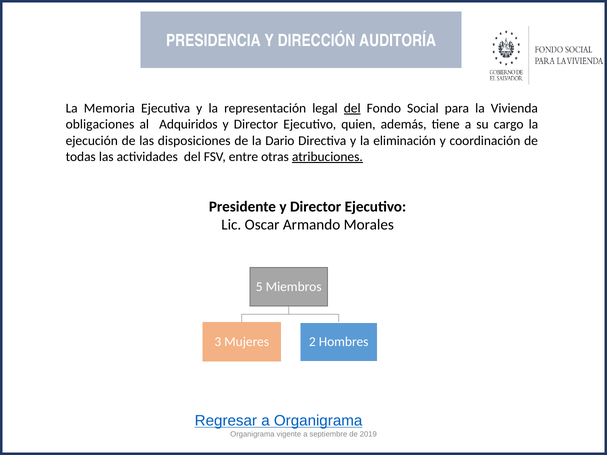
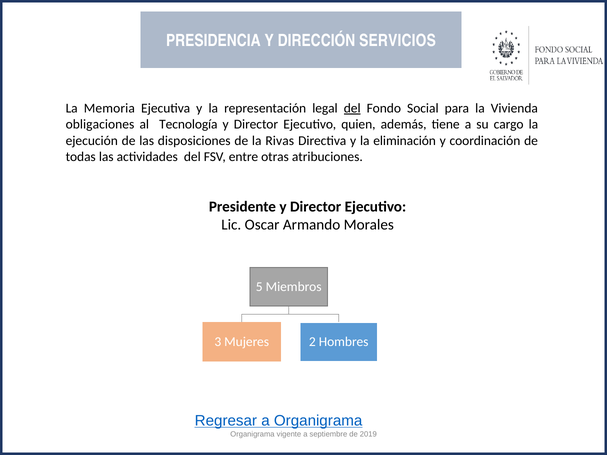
AUDITORÍA: AUDITORÍA -> SERVICIOS (398, 41)
Adquiridos: Adquiridos -> Tecnología (188, 125)
Dario: Dario -> Rivas (280, 141)
atribuciones underline: present -> none (327, 157)
